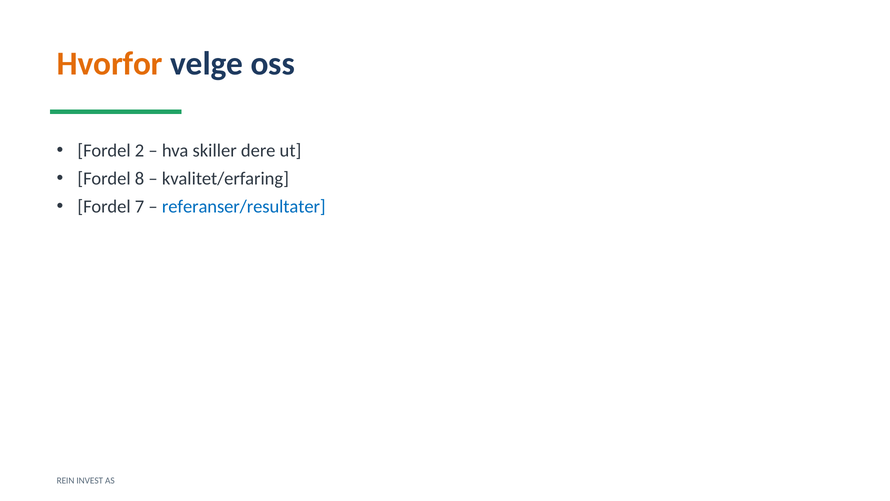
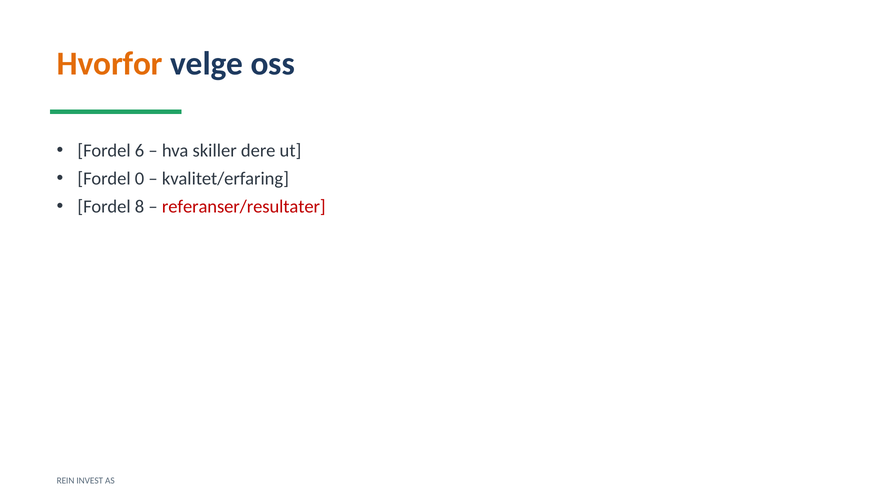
2: 2 -> 6 (140, 151)
8: 8 -> 0 (140, 179)
7: 7 -> 8 (140, 206)
referanser/resultater colour: blue -> red (244, 206)
